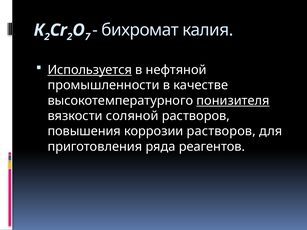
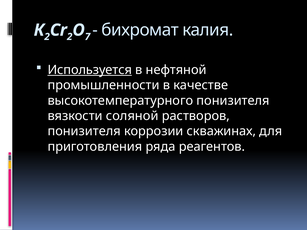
понизителя underline: present -> none (233, 101)
повышения: повышения -> понизителя (84, 131)
коррозии растворов: растворов -> скважинах (221, 131)
